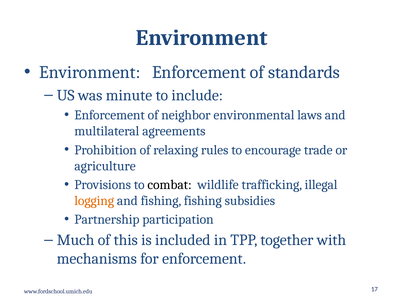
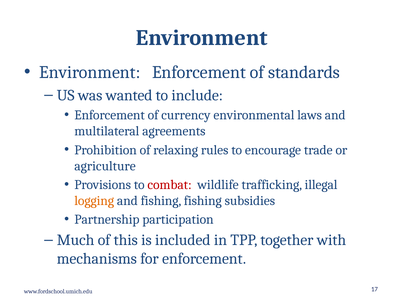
minute: minute -> wanted (129, 95)
neighbor: neighbor -> currency (186, 115)
combat colour: black -> red (170, 185)
